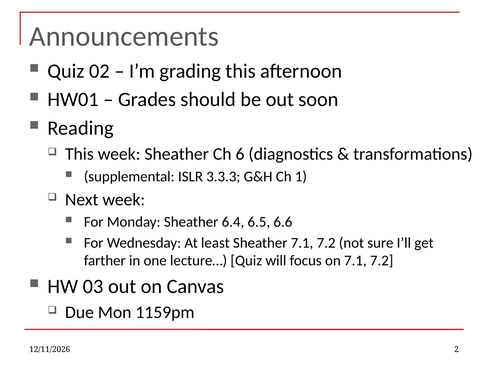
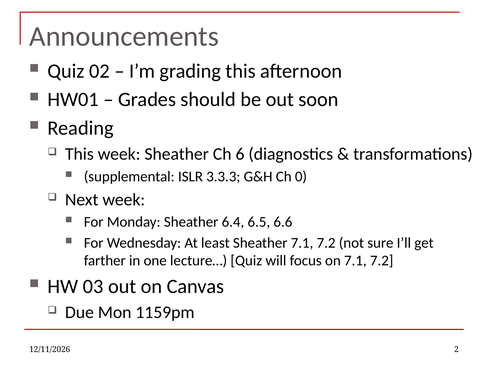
1: 1 -> 0 (301, 176)
